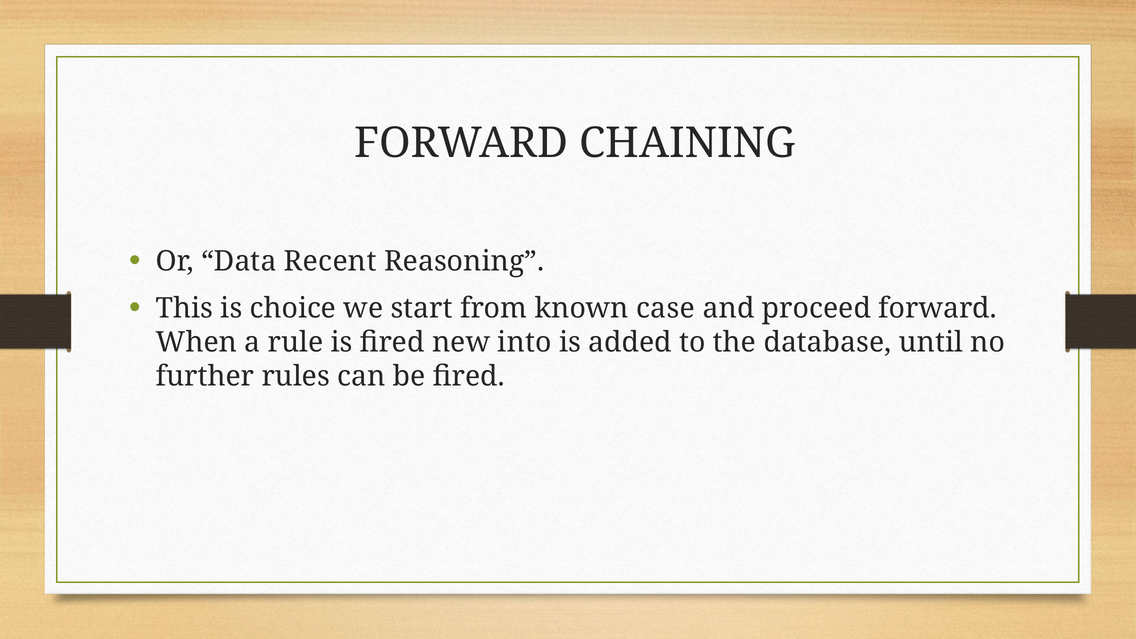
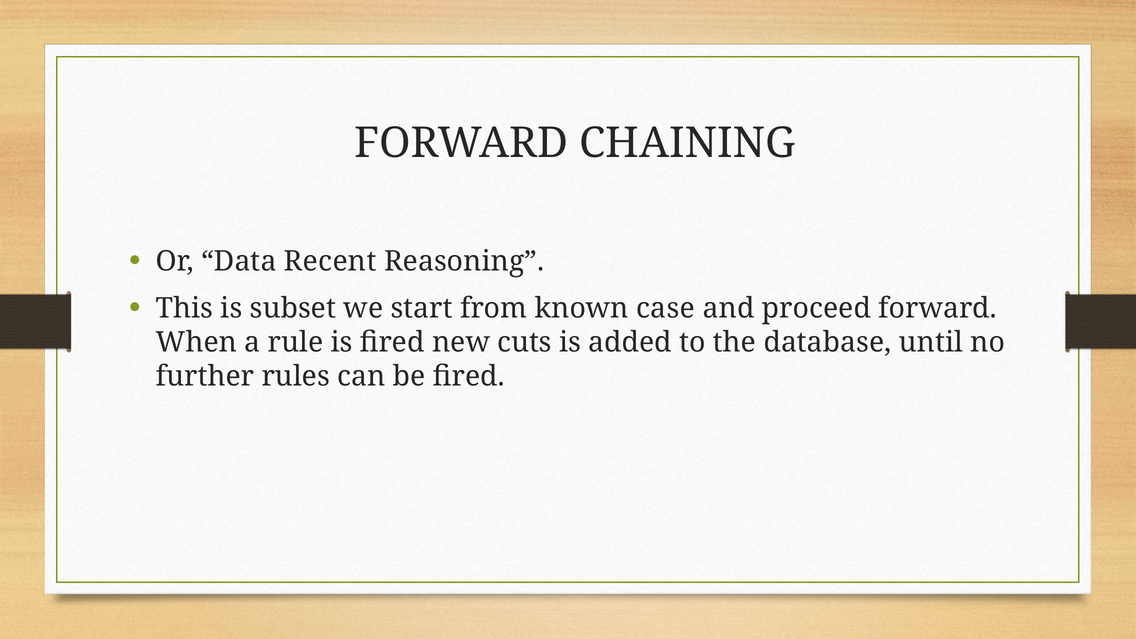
choice: choice -> subset (293, 308)
into: into -> cuts (525, 342)
